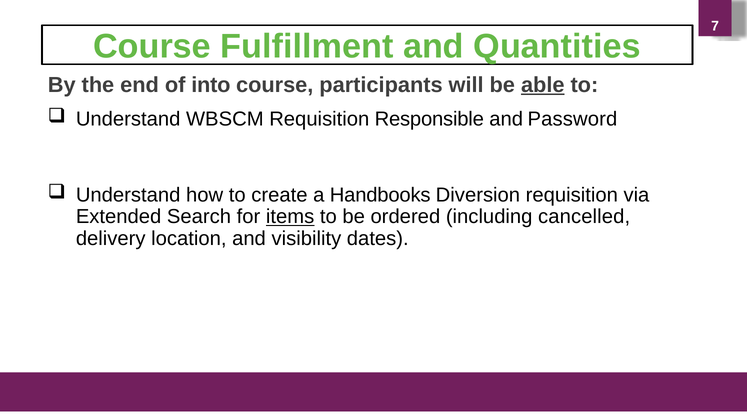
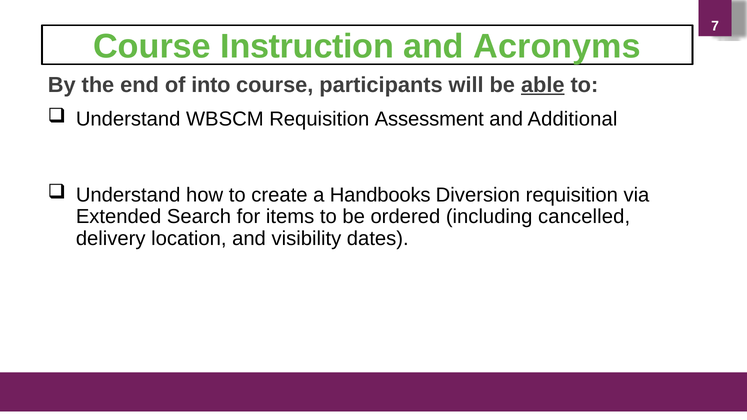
Fulfillment: Fulfillment -> Instruction (307, 46)
Quantities: Quantities -> Acronyms (557, 46)
Responsible: Responsible -> Assessment (429, 119)
Password: Password -> Additional (572, 119)
items underline: present -> none (290, 217)
